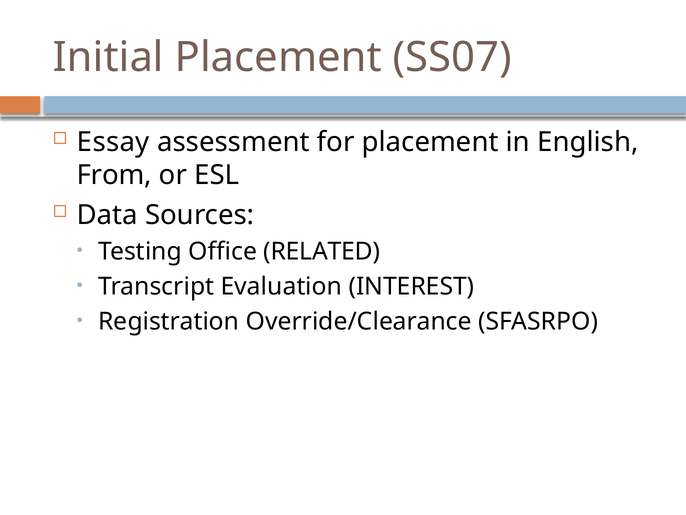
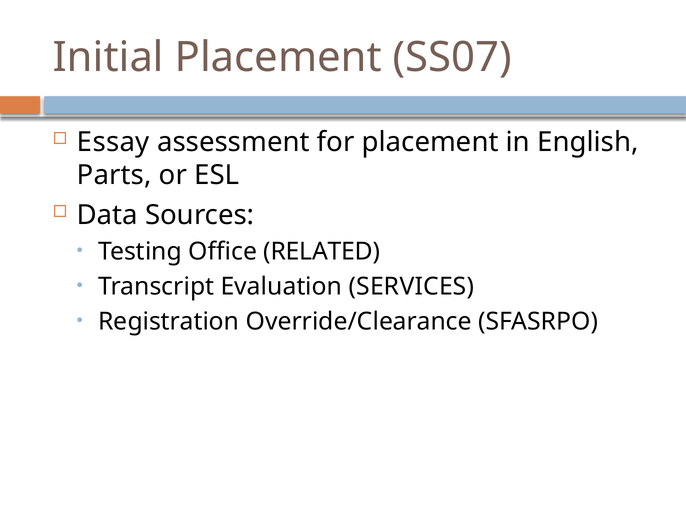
From: From -> Parts (114, 175)
INTEREST: INTEREST -> SERVICES (411, 286)
